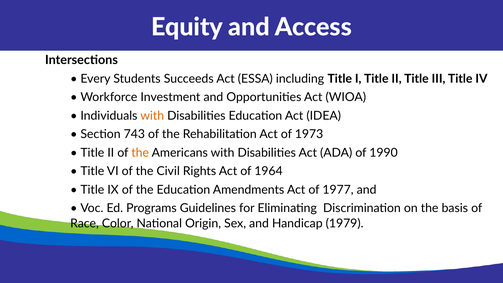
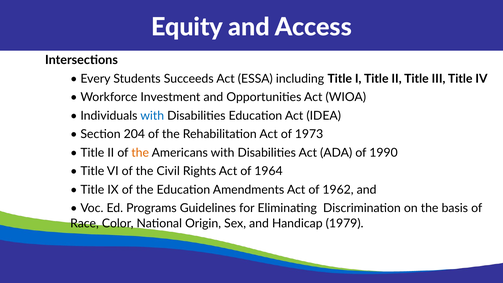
with colour: orange -> blue (152, 116)
743: 743 -> 204 (134, 134)
1977: 1977 -> 1962 (338, 190)
